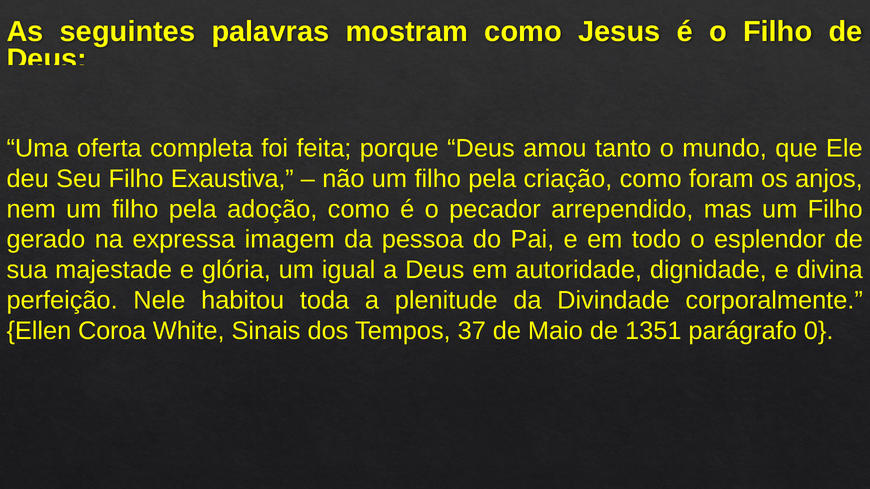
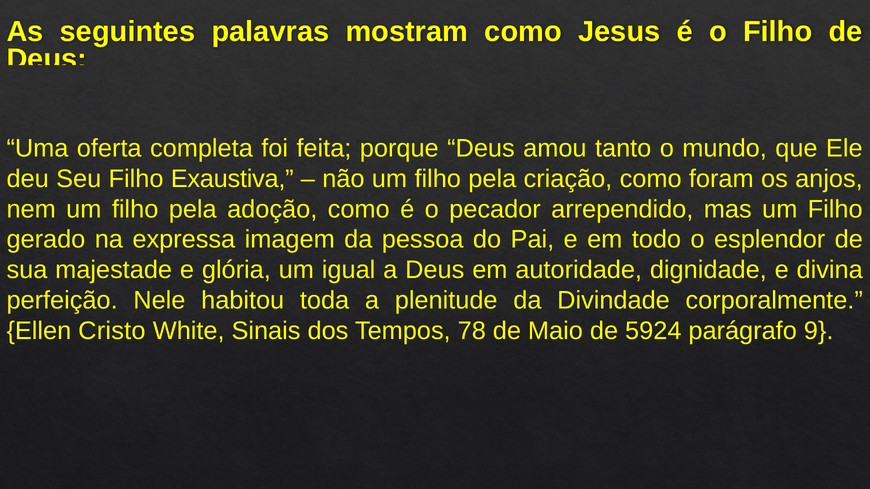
Coroa: Coroa -> Cristo (112, 331)
37: 37 -> 78 (472, 331)
1351: 1351 -> 5924 (653, 331)
0: 0 -> 9 (819, 331)
